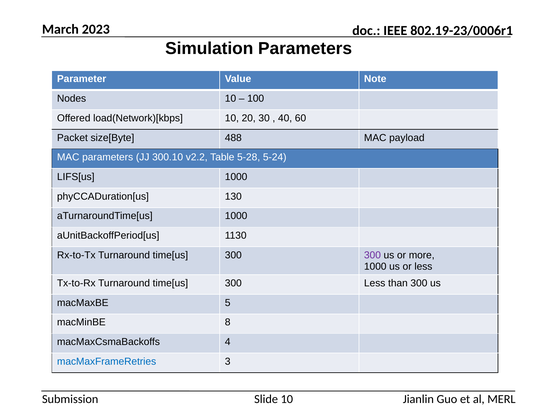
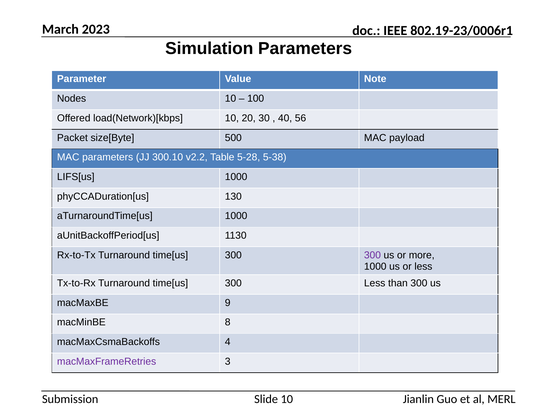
60: 60 -> 56 (301, 118)
488: 488 -> 500 (233, 138)
5-24: 5-24 -> 5-38 (275, 157)
5: 5 -> 9 (228, 303)
macMaxFrameRetries colour: blue -> purple (107, 361)
